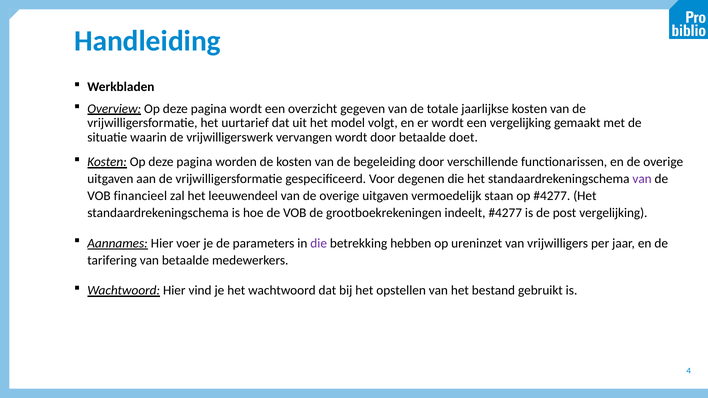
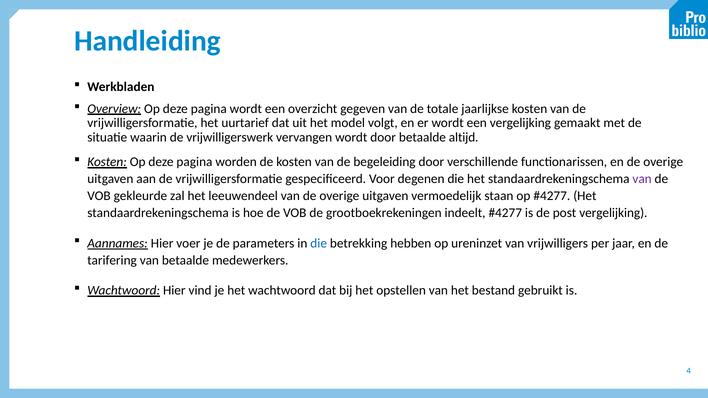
doet: doet -> altijd (464, 137)
financieel: financieel -> gekleurde (140, 196)
die colour: purple -> blue (319, 243)
